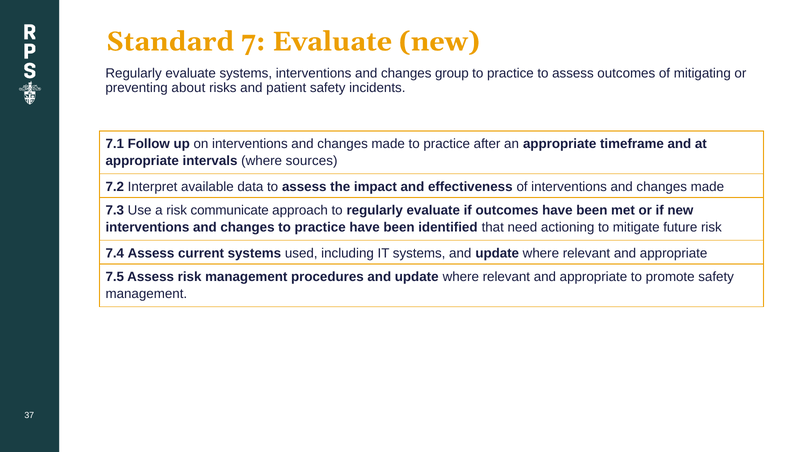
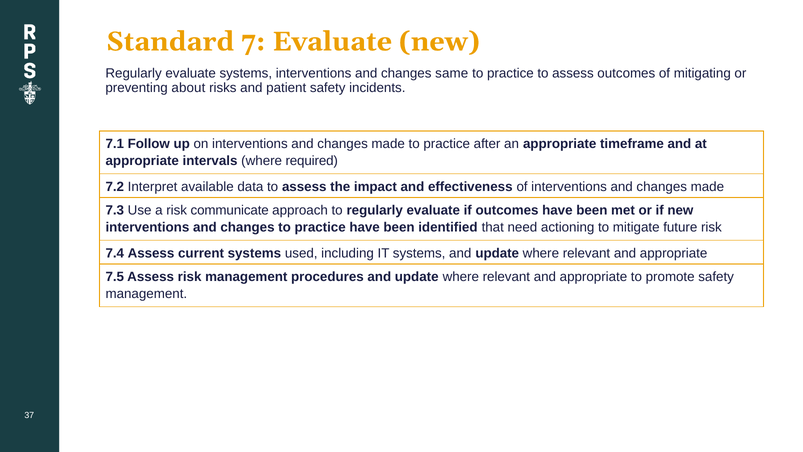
group: group -> same (452, 73)
sources: sources -> required (312, 161)
